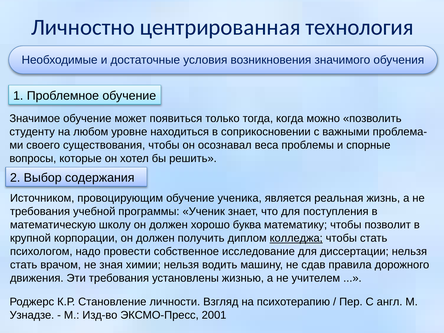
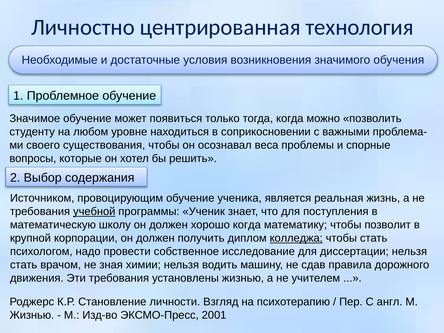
учебной underline: none -> present (94, 212)
хорошо буква: буква -> когда (247, 225)
Узнадзе: Узнадзе -> Жизнью (32, 315)
